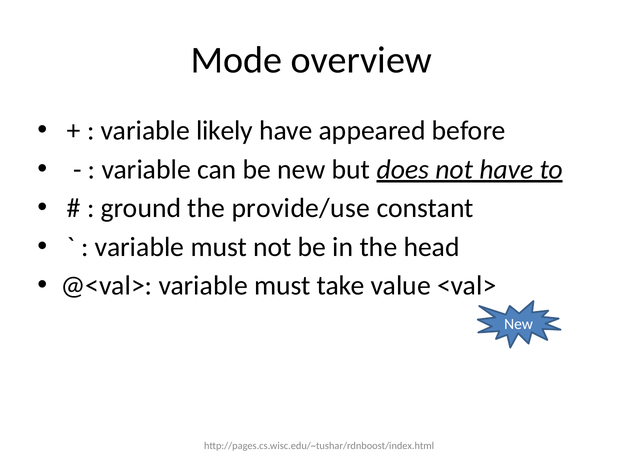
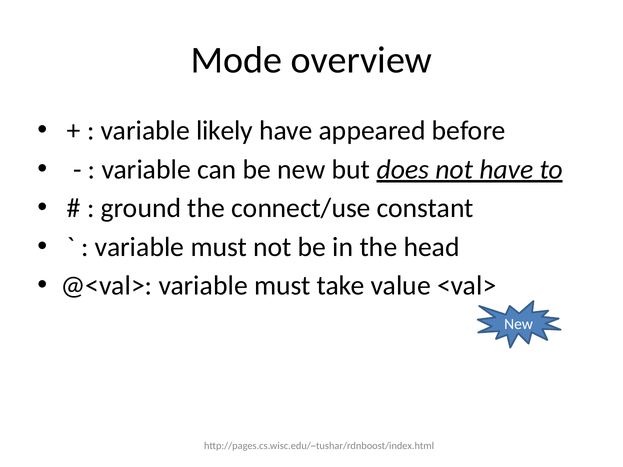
provide/use: provide/use -> connect/use (301, 208)
